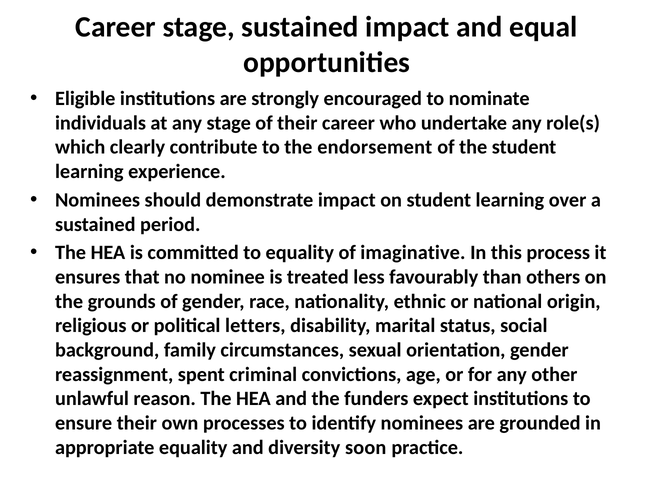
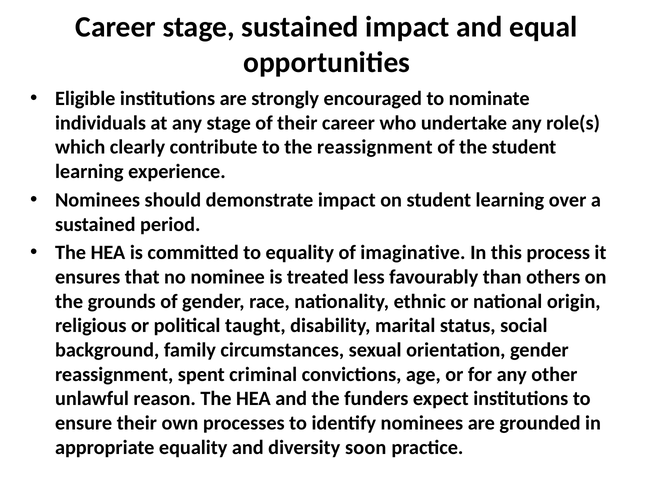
the endorsement: endorsement -> reassignment (375, 147)
letters: letters -> taught (255, 326)
